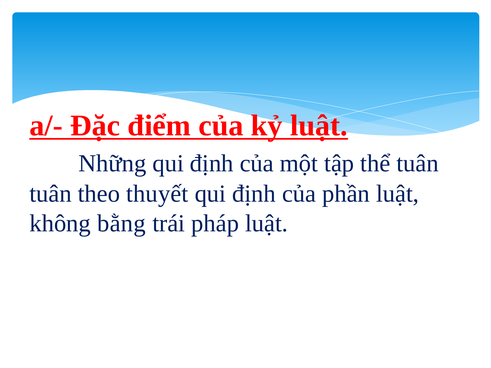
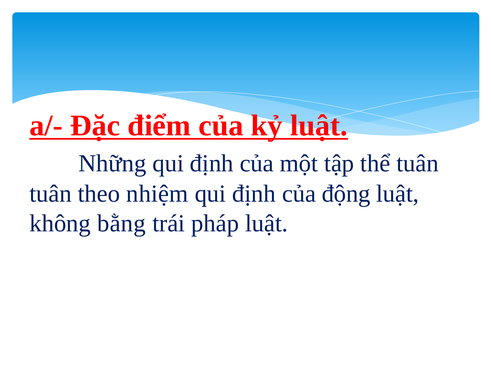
thuyết: thuyết -> nhiệm (157, 194)
phần: phần -> động (346, 194)
